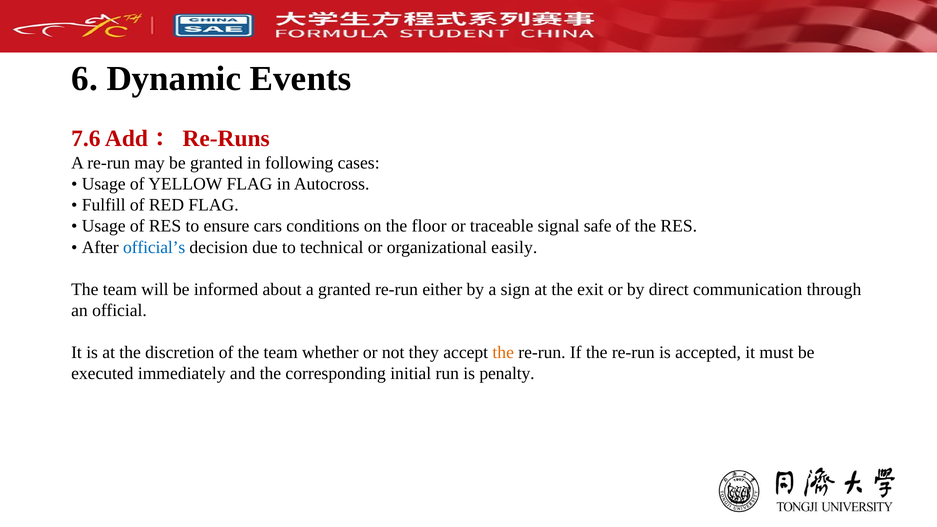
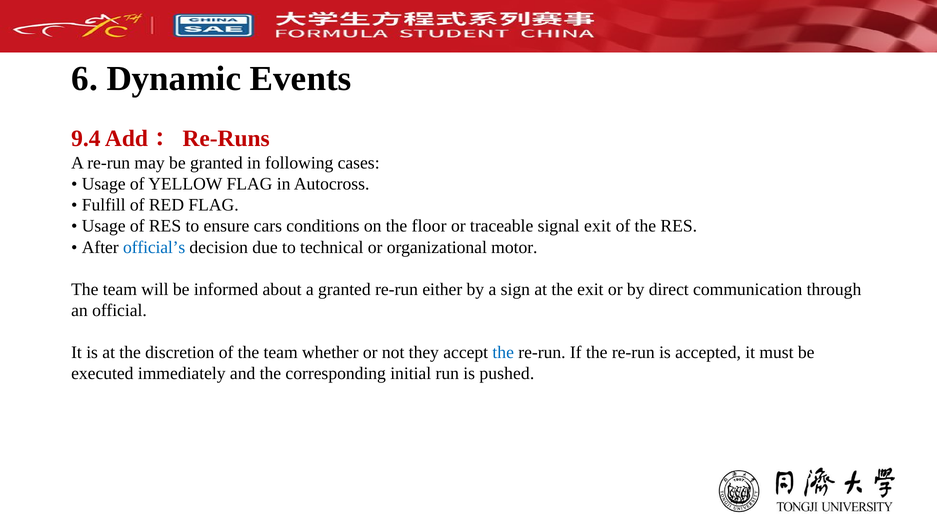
7.6: 7.6 -> 9.4 (86, 139)
signal safe: safe -> exit (598, 226)
easily: easily -> motor (514, 247)
the colour: orange -> blue (503, 353)
penalty: penalty -> pushed (507, 374)
